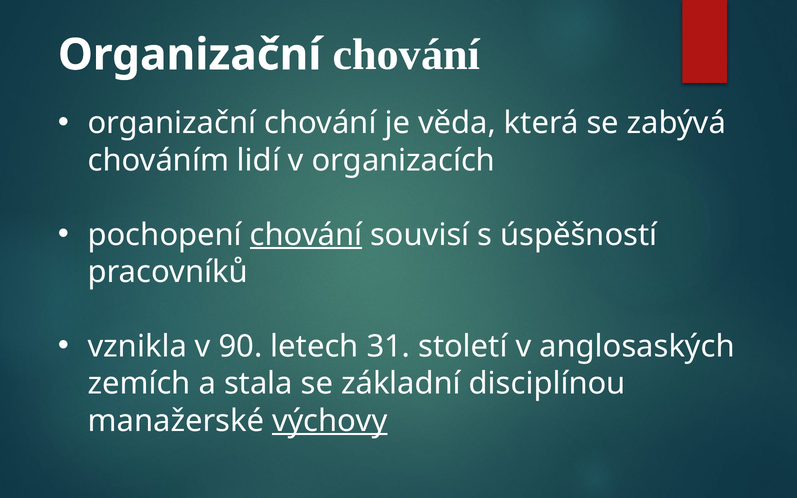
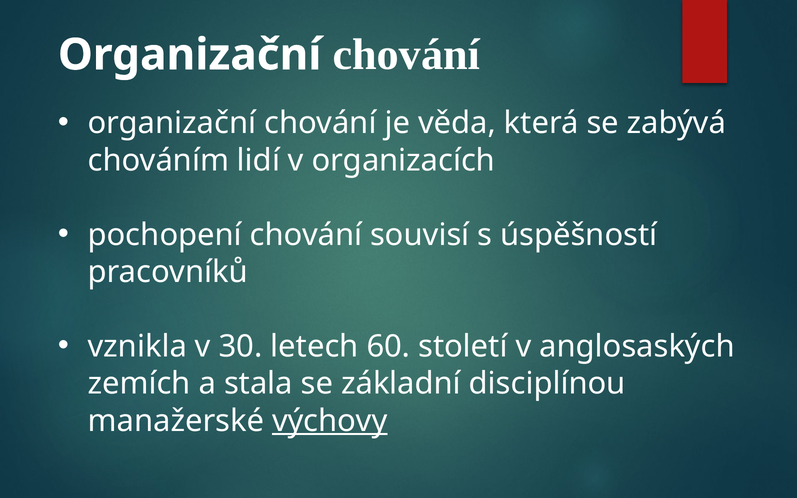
chování underline: present -> none (306, 235)
90: 90 -> 30 (241, 347)
31: 31 -> 60 (388, 347)
